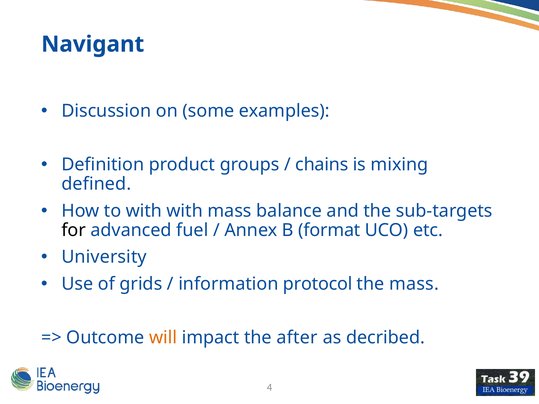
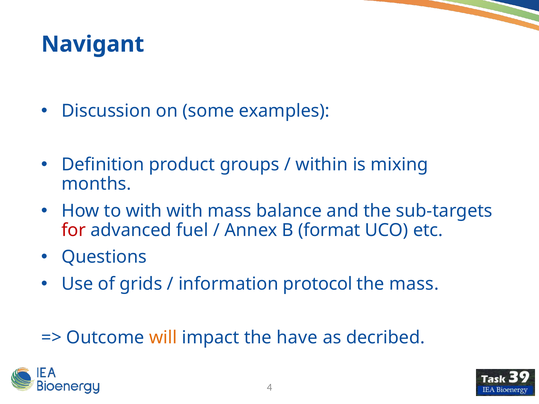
chains: chains -> within (322, 165)
defined: defined -> months (96, 184)
for colour: black -> red (74, 230)
University: University -> Questions (104, 257)
after: after -> have (297, 338)
